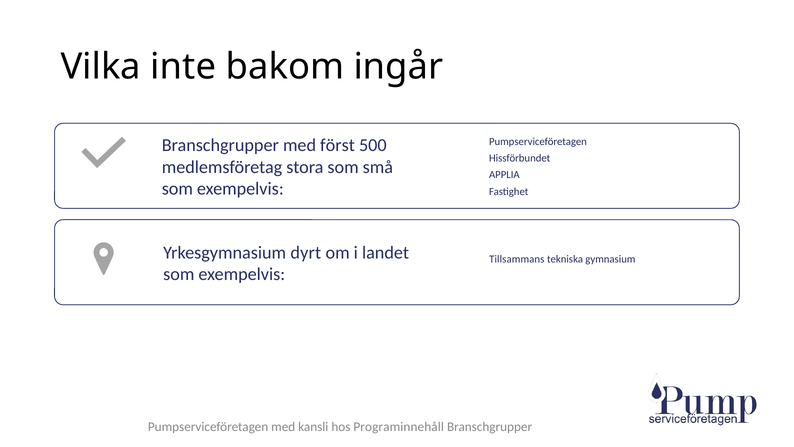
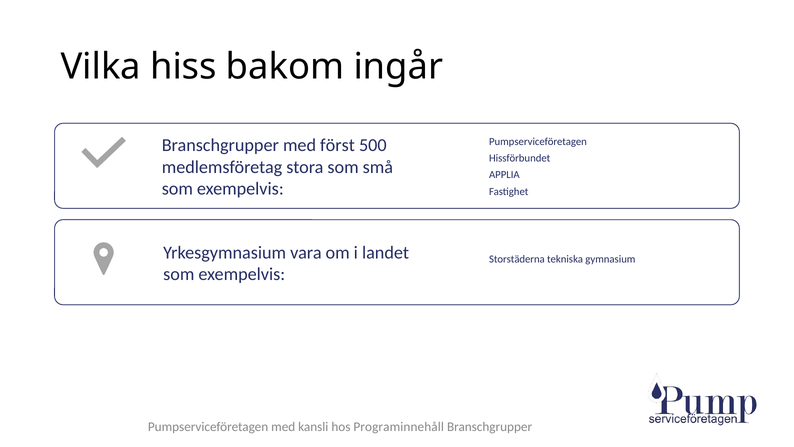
inte: inte -> hiss (183, 67)
dyrt: dyrt -> vara (306, 252)
Tillsammans: Tillsammans -> Storstäderna (517, 259)
